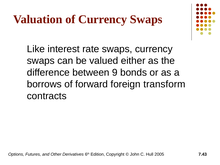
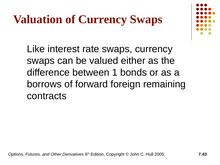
9: 9 -> 1 (115, 72)
transform: transform -> remaining (164, 84)
